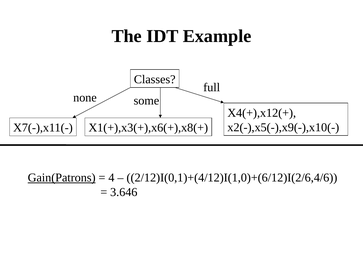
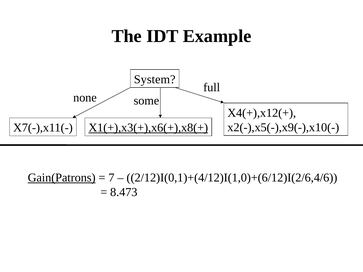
Classes: Classes -> System (155, 79)
X1(+),x3(+),x6(+),x8(+ underline: none -> present (148, 128)
4: 4 -> 7 (111, 178)
3.646: 3.646 -> 8.473 (124, 192)
